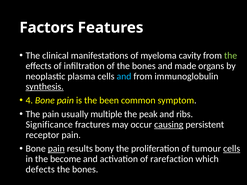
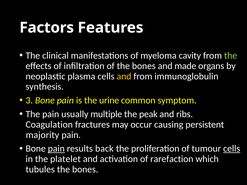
and colour: light blue -> yellow (124, 76)
synthesis underline: present -> none (45, 87)
4: 4 -> 3 (29, 101)
been: been -> urine (109, 101)
Significance: Significance -> Coagulation (49, 125)
causing underline: present -> none (169, 125)
receptor: receptor -> majority (42, 135)
bony: bony -> back (104, 149)
become: become -> platelet (65, 159)
defects: defects -> tubules (40, 170)
